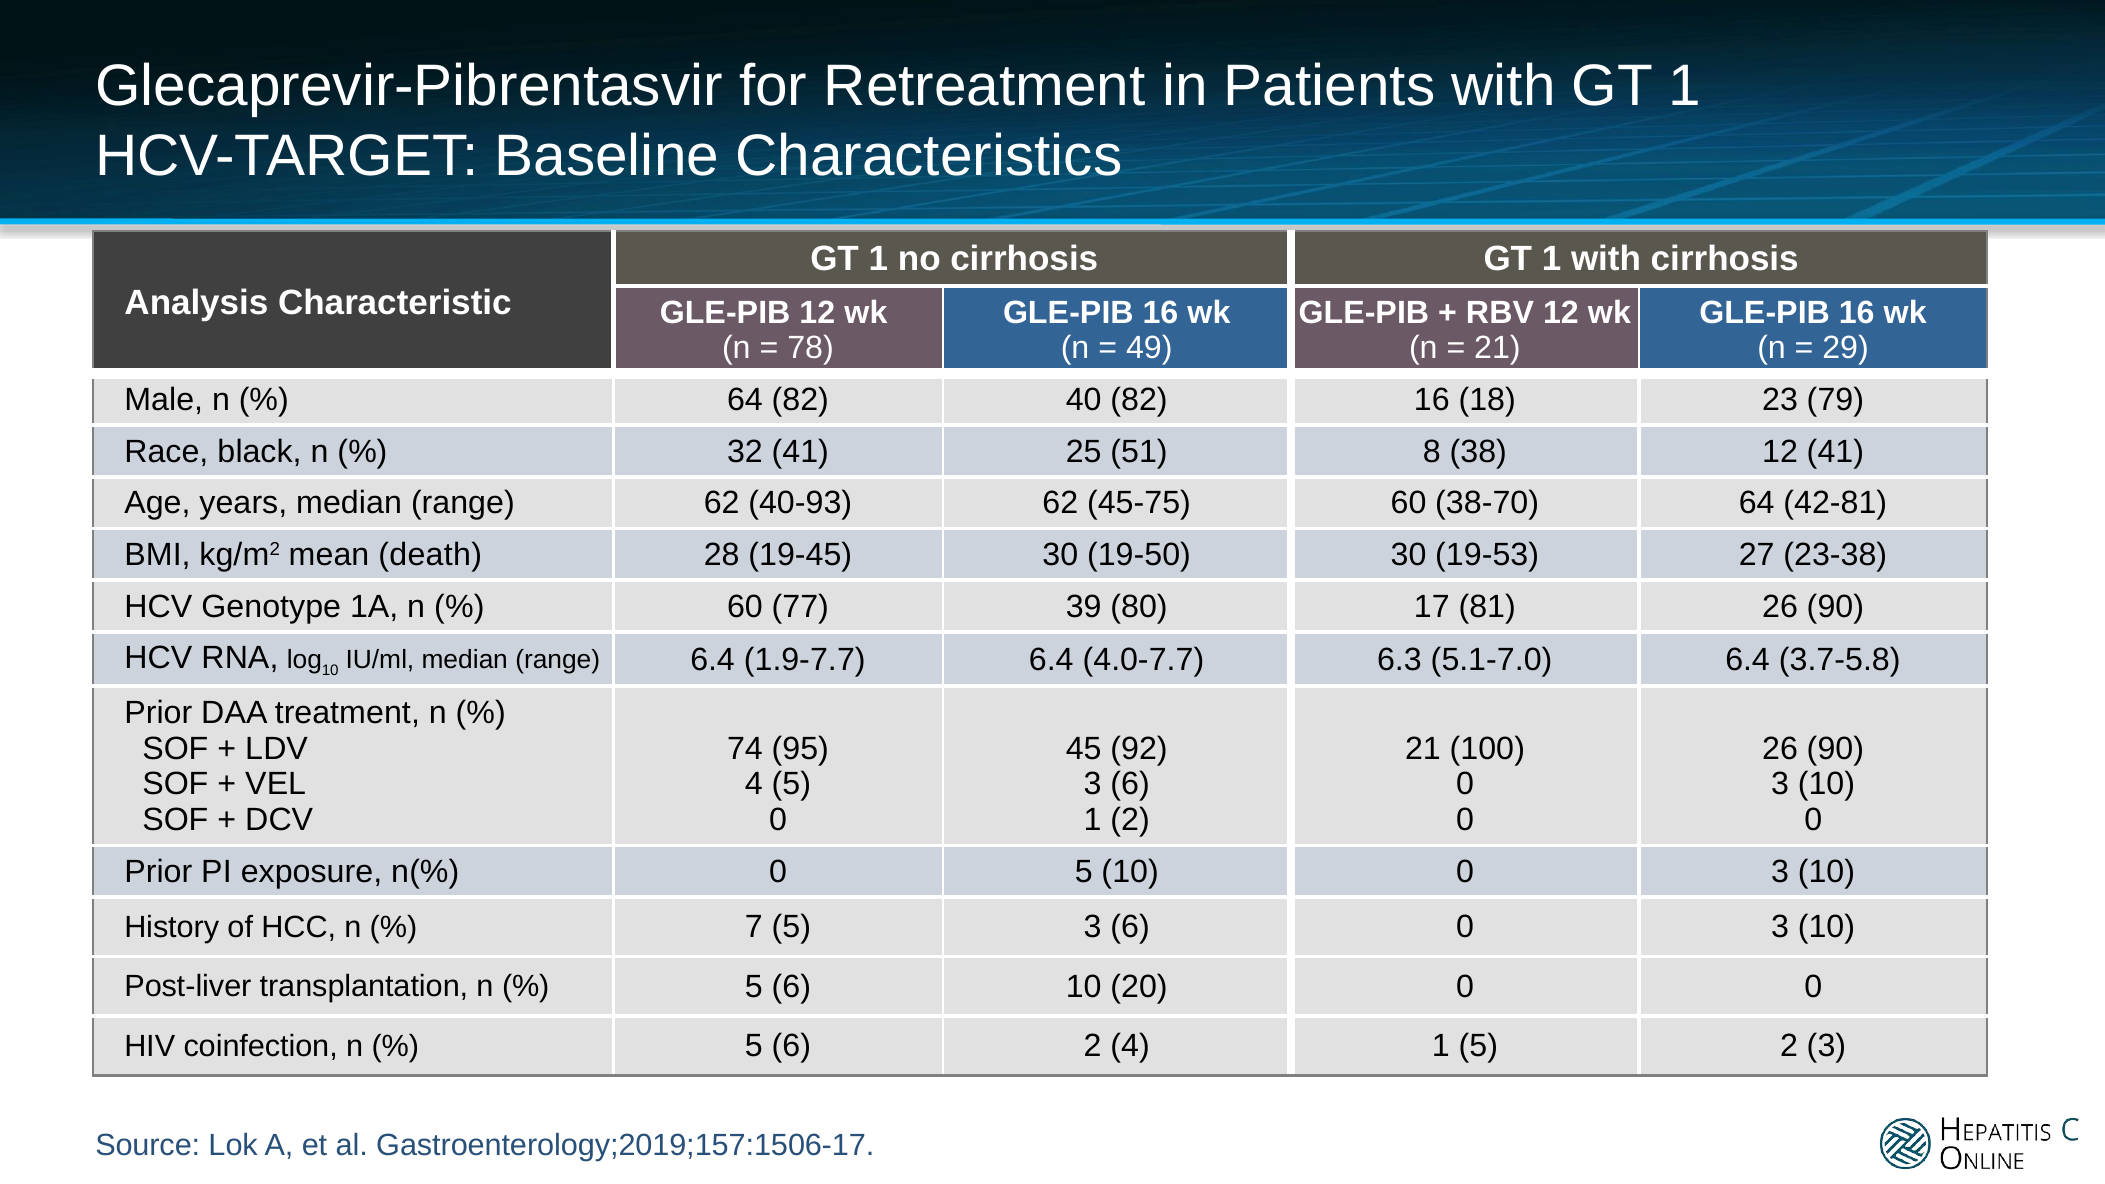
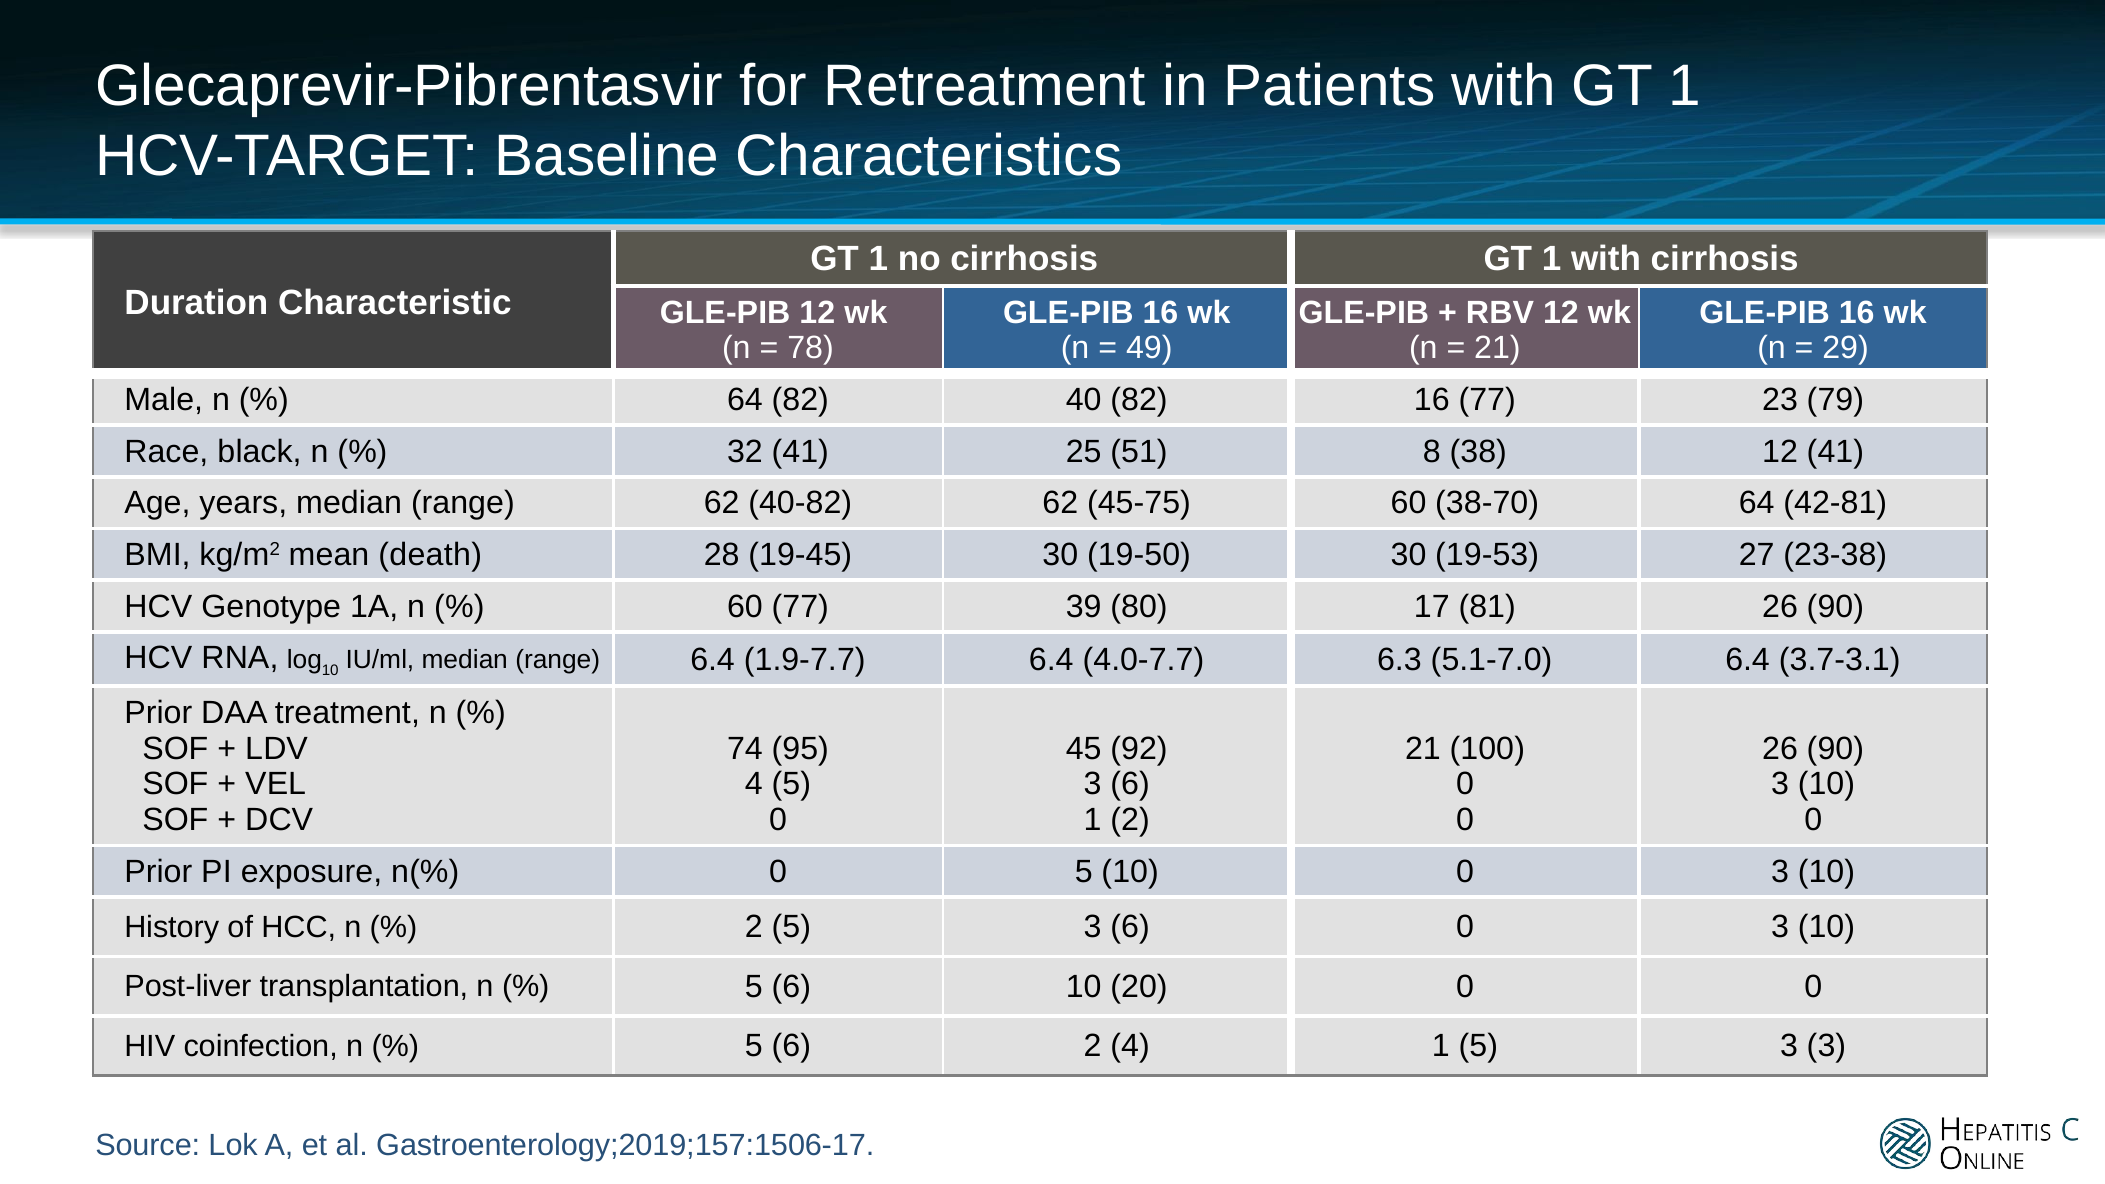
Analysis: Analysis -> Duration (196, 303)
16 18: 18 -> 77 (1487, 400)
40-93: 40-93 -> 40-82 (800, 503)
3.7-5.8: 3.7-5.8 -> 3.7-3.1 (1840, 660)
7: 7 -> 2 (754, 927)
1 5 2: 2 -> 3 (1789, 1046)
